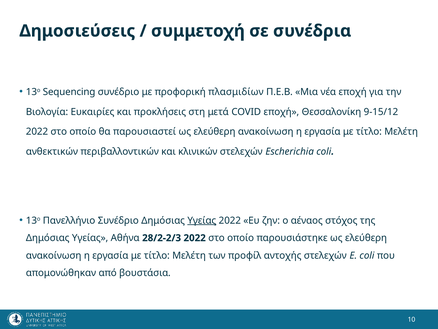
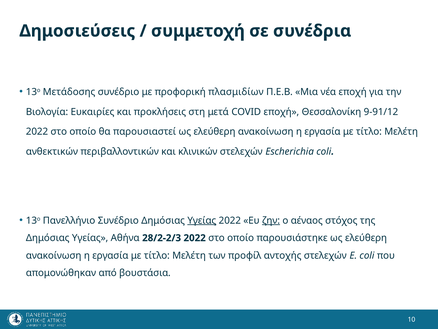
Sequencing: Sequencing -> Μετάδοσης (69, 92)
9-15/12: 9-15/12 -> 9-91/12 (381, 112)
ζην underline: none -> present (271, 220)
